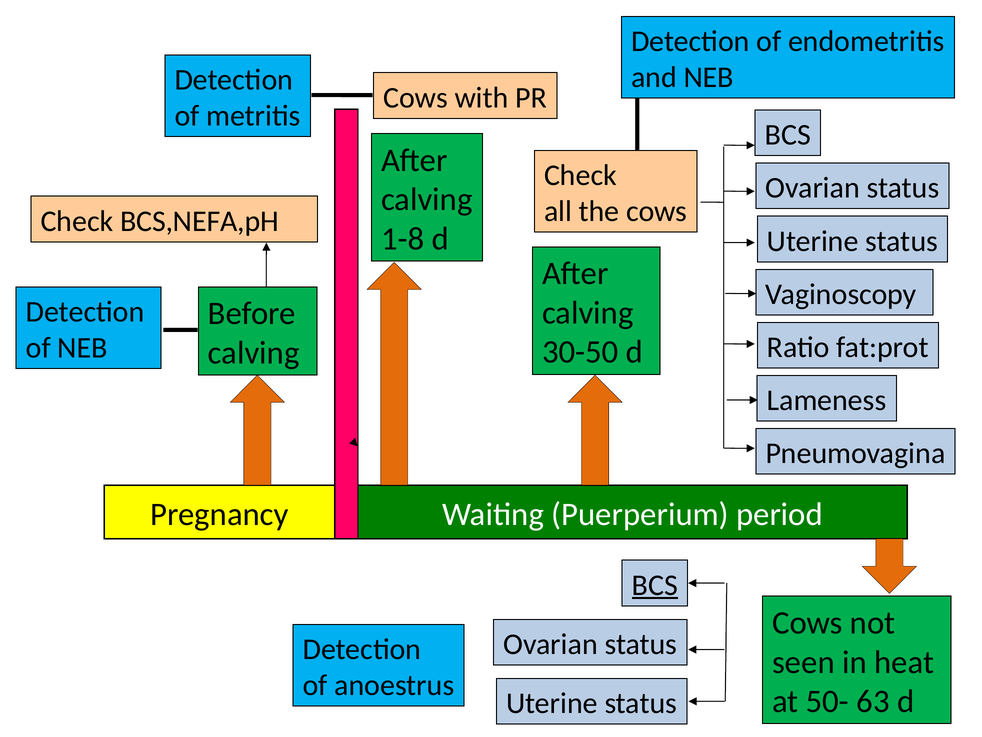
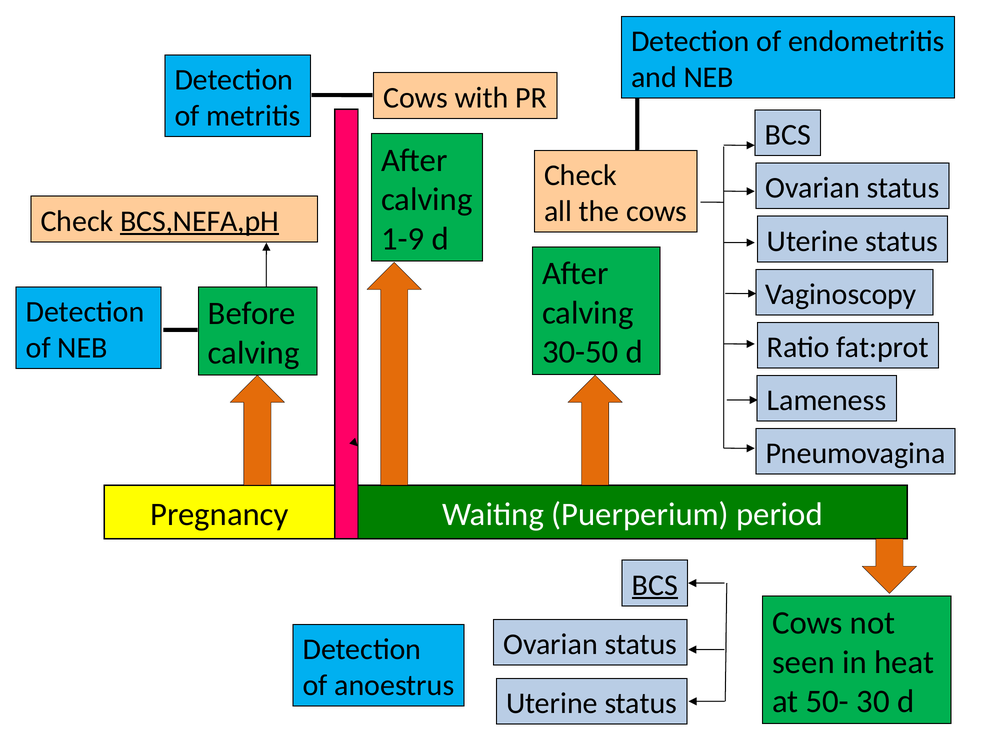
BCS,NEFA,pH underline: none -> present (200, 221)
1-8: 1-8 -> 1-9 (403, 239)
63: 63 -> 30 (873, 701)
